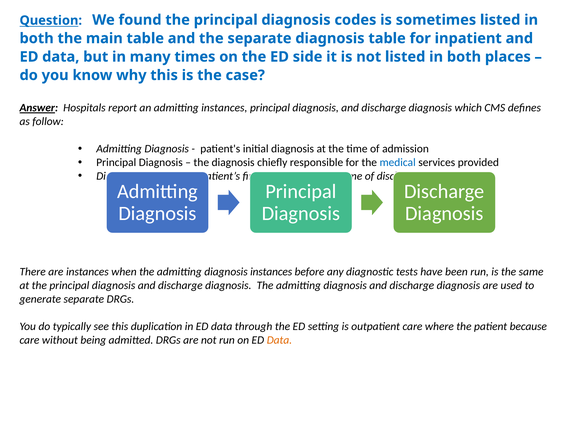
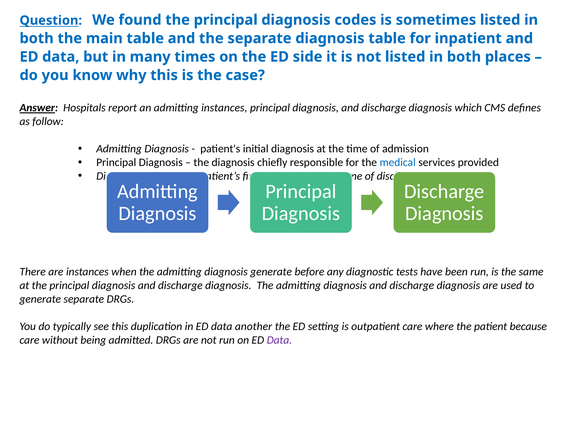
diagnosis instances: instances -> generate (271, 272)
through: through -> another (254, 326)
Data colour: orange -> purple (279, 340)
